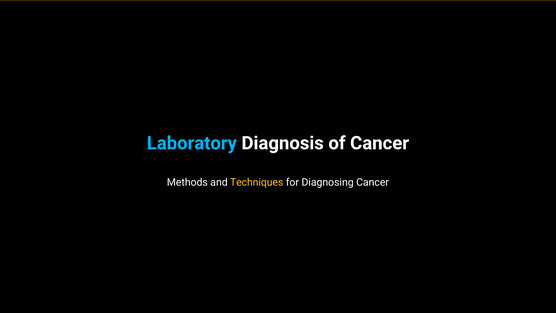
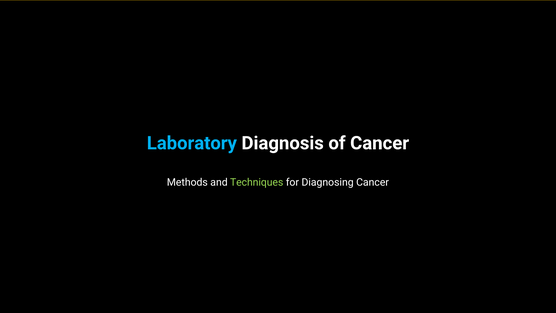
Techniques colour: yellow -> light green (257, 182)
